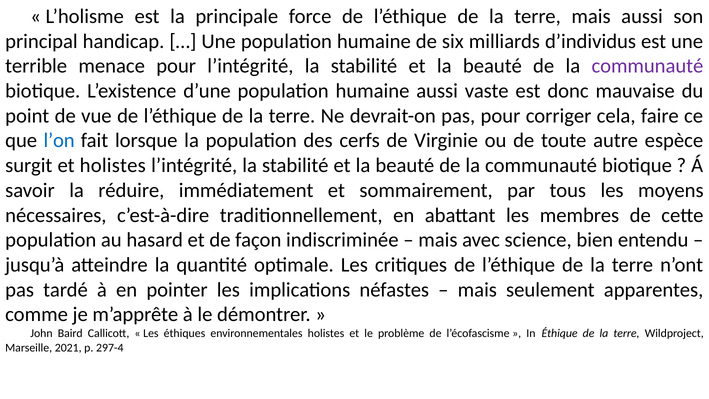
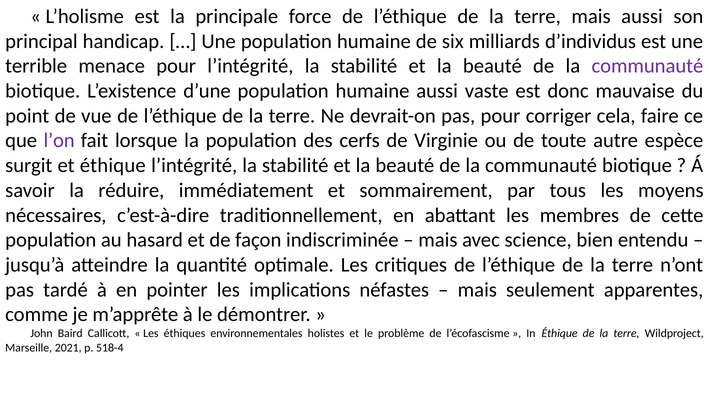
l’on colour: blue -> purple (59, 141)
et holistes: holistes -> éthique (113, 165)
297-4: 297-4 -> 518-4 (110, 347)
